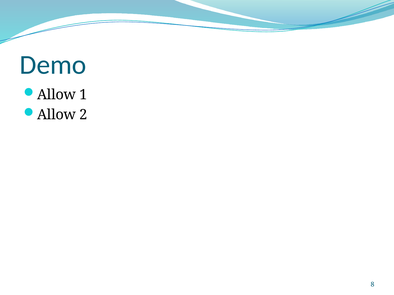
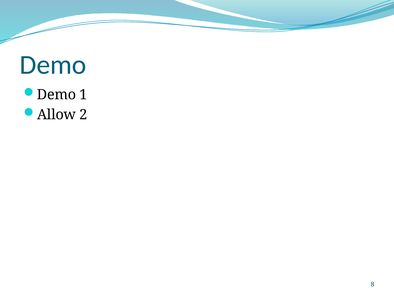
Allow: Allow -> Demo (57, 95)
